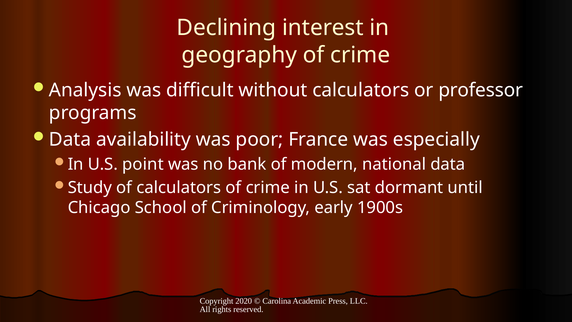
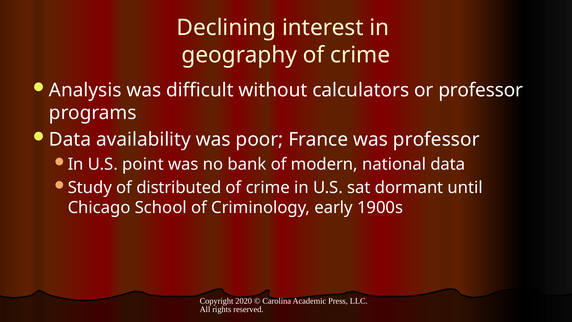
was especially: especially -> professor (436, 140)
of calculators: calculators -> distributed (179, 188)
